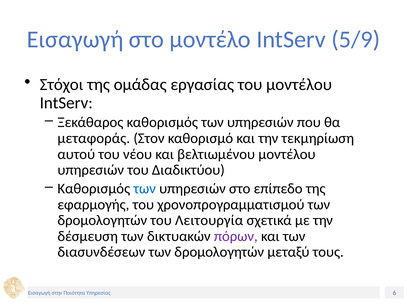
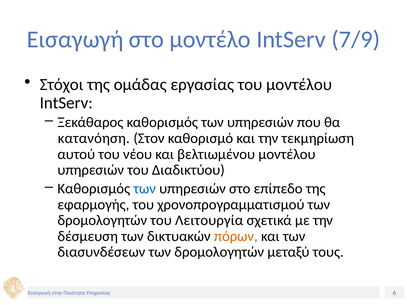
5/9: 5/9 -> 7/9 (356, 39)
μεταφοράς: μεταφοράς -> κατανόηση (94, 138)
πόρων colour: purple -> orange (236, 236)
